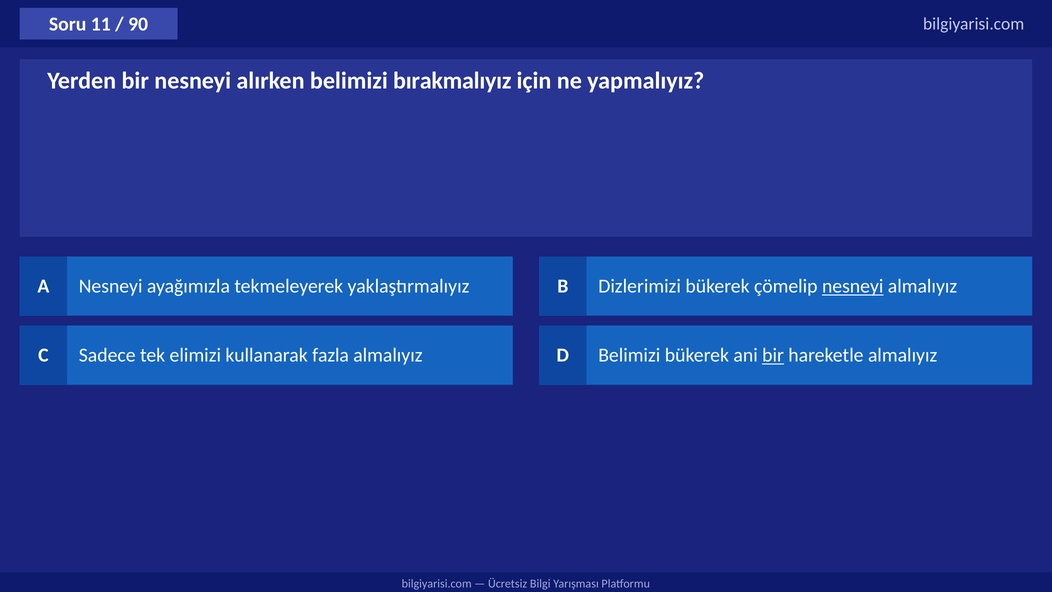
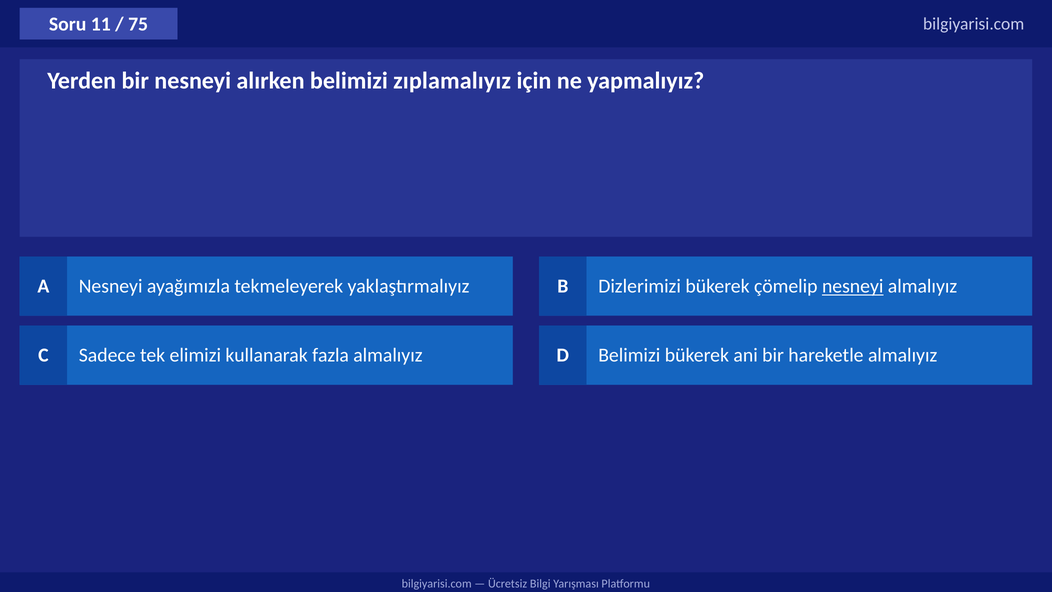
90: 90 -> 75 (138, 24)
bırakmalıyız: bırakmalıyız -> zıplamalıyız (452, 81)
bir underline: present -> none (773, 355)
